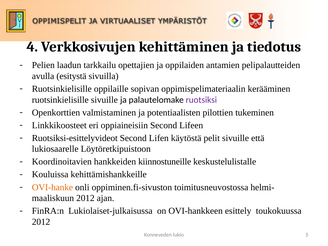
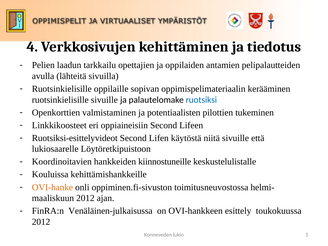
esitystä: esitystä -> lähteitä (71, 76)
ruotsiksi colour: purple -> blue (201, 100)
pelit: pelit -> niitä (212, 138)
Lukiolaiset-julkaisussa: Lukiolaiset-julkaisussa -> Venäläinen-julkaisussa (110, 211)
